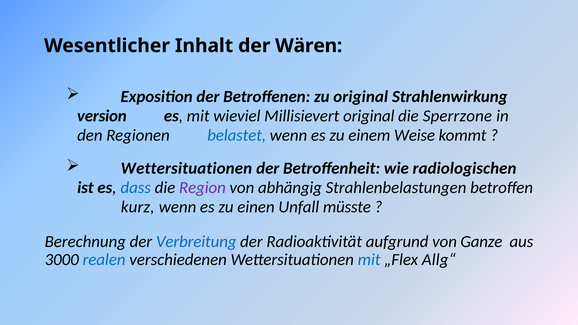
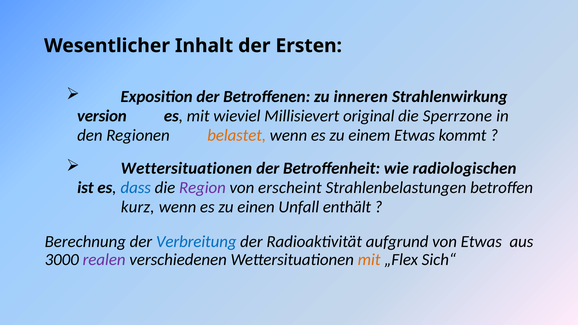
Wären: Wären -> Ersten (309, 46)
zu original: original -> inneren (361, 97)
belastet colour: blue -> orange (237, 135)
einem Weise: Weise -> Etwas (414, 135)
abhängig: abhängig -> erscheint (290, 188)
müsste: müsste -> enthält (347, 207)
von Ganze: Ganze -> Etwas (481, 242)
realen colour: blue -> purple (104, 260)
mit colour: blue -> orange (369, 260)
Allg“: Allg“ -> Sich“ (439, 260)
